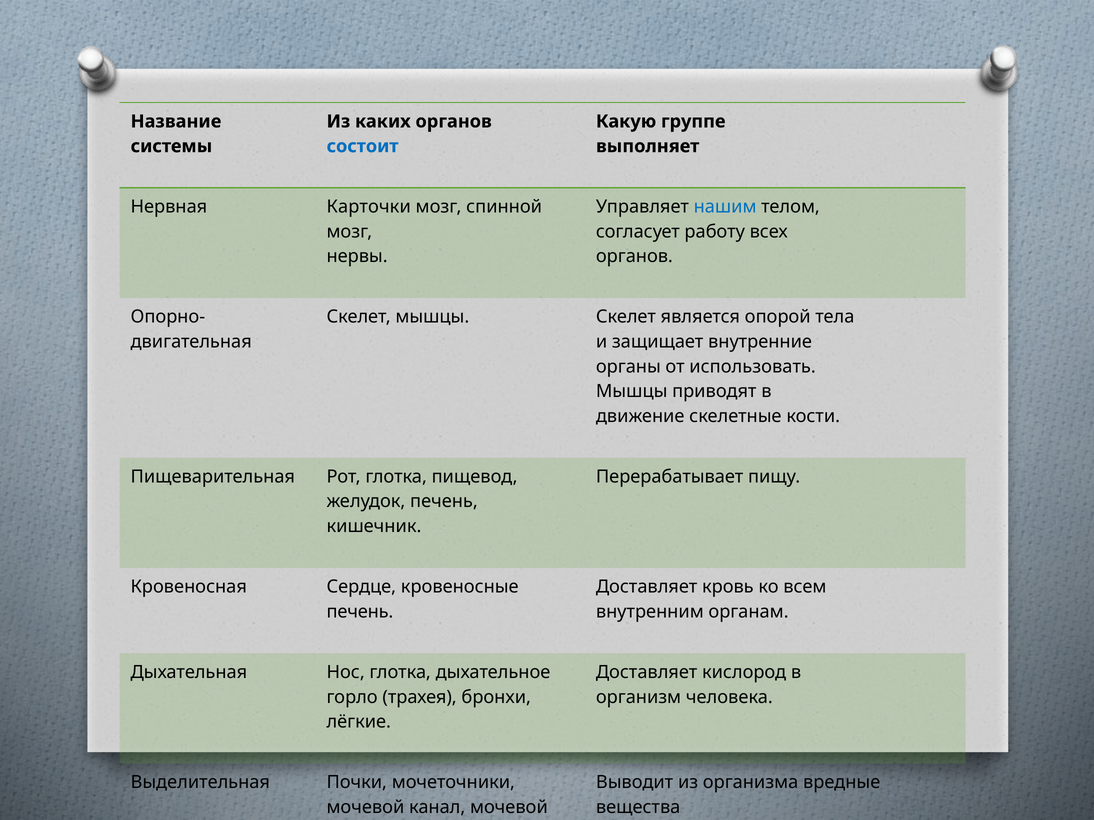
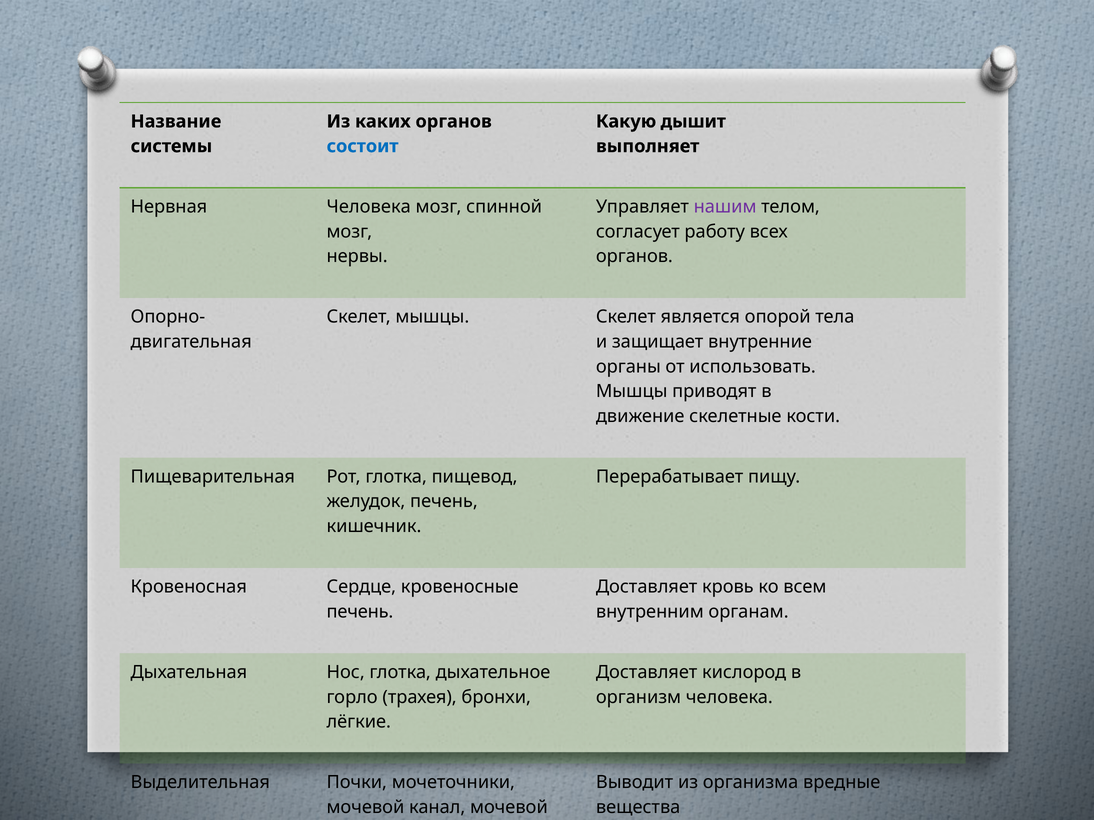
группе: группе -> дышит (693, 122)
Нервная Карточки: Карточки -> Человека (369, 207)
нашим colour: blue -> purple (725, 207)
